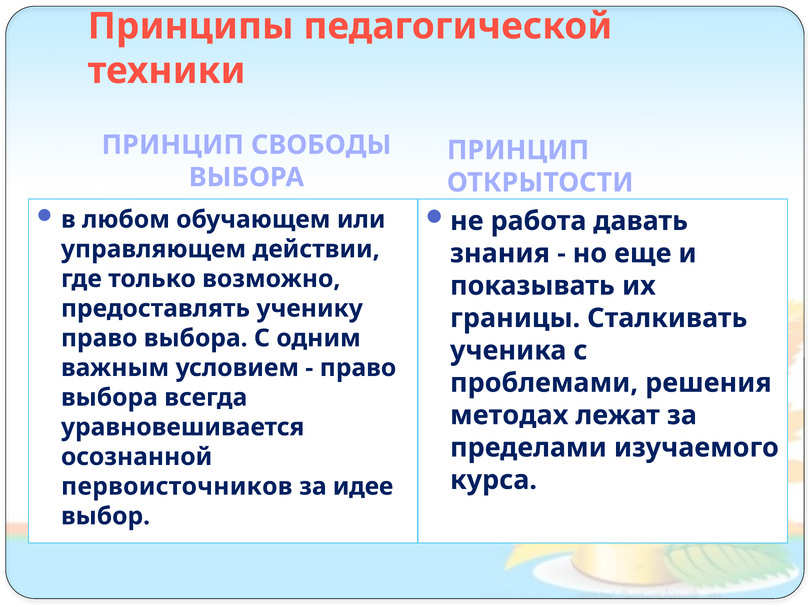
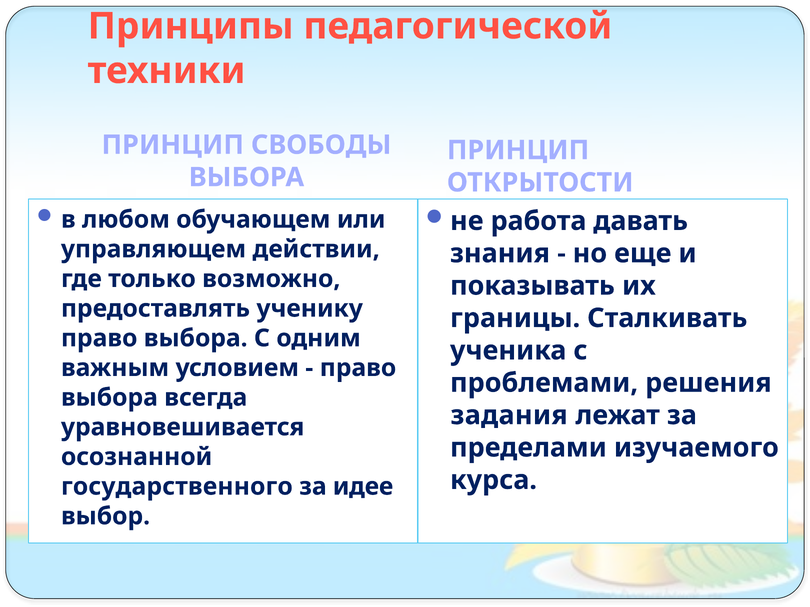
методах: методах -> задания (509, 416)
первоисточников: первоисточников -> государственного (177, 487)
